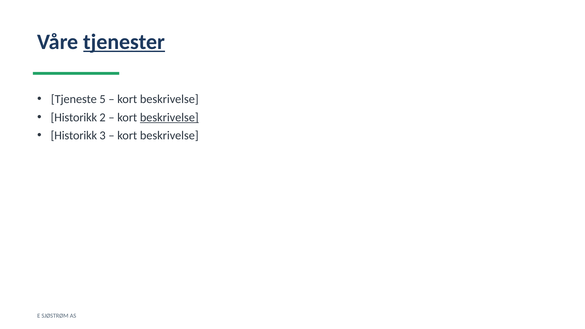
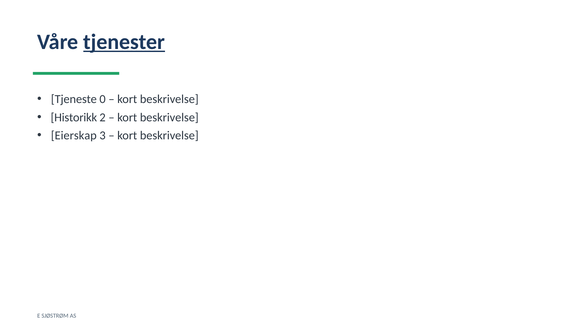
5: 5 -> 0 (103, 99)
beskrivelse underline: present -> none (169, 117)
Historikk: Historikk -> Eierskap (74, 136)
